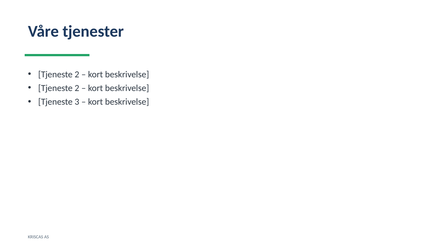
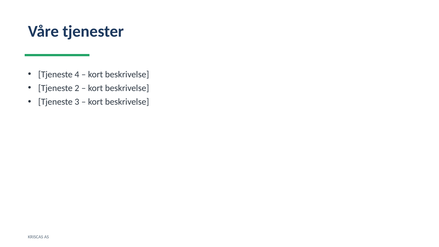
2: 2 -> 4 (77, 74)
